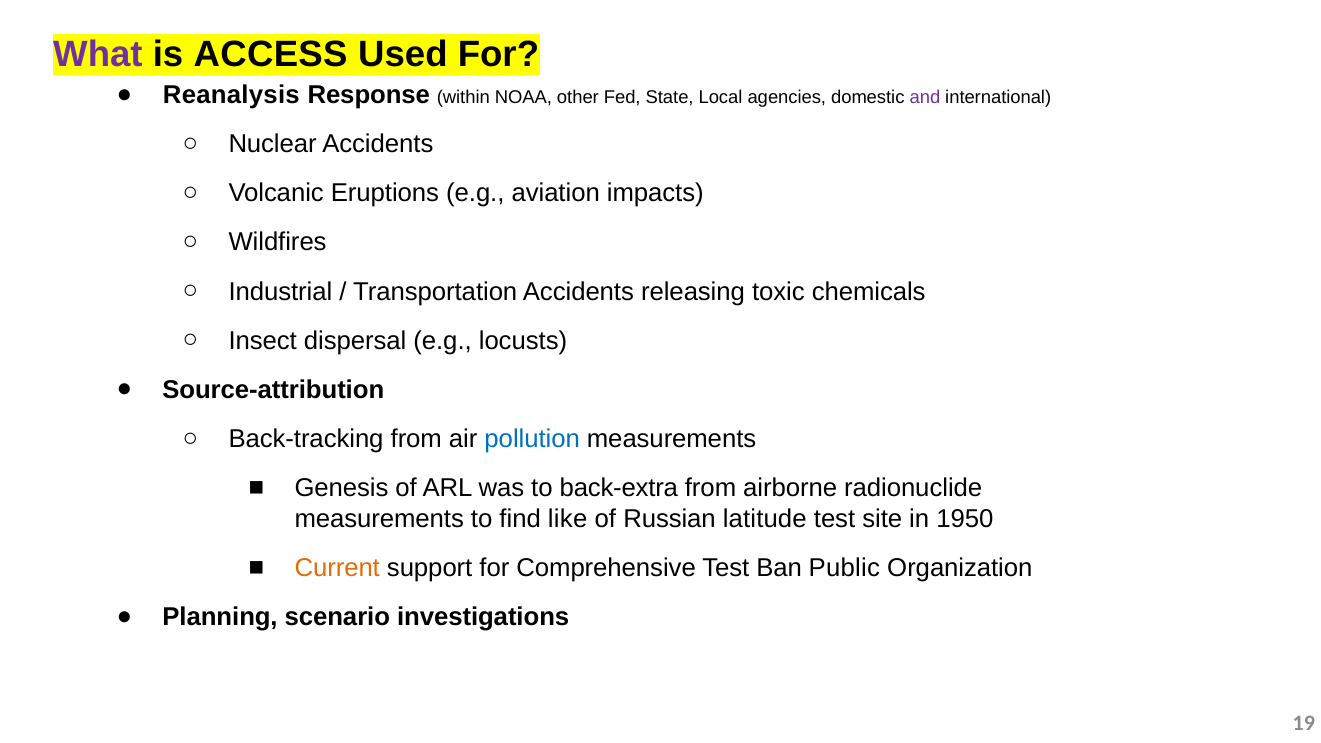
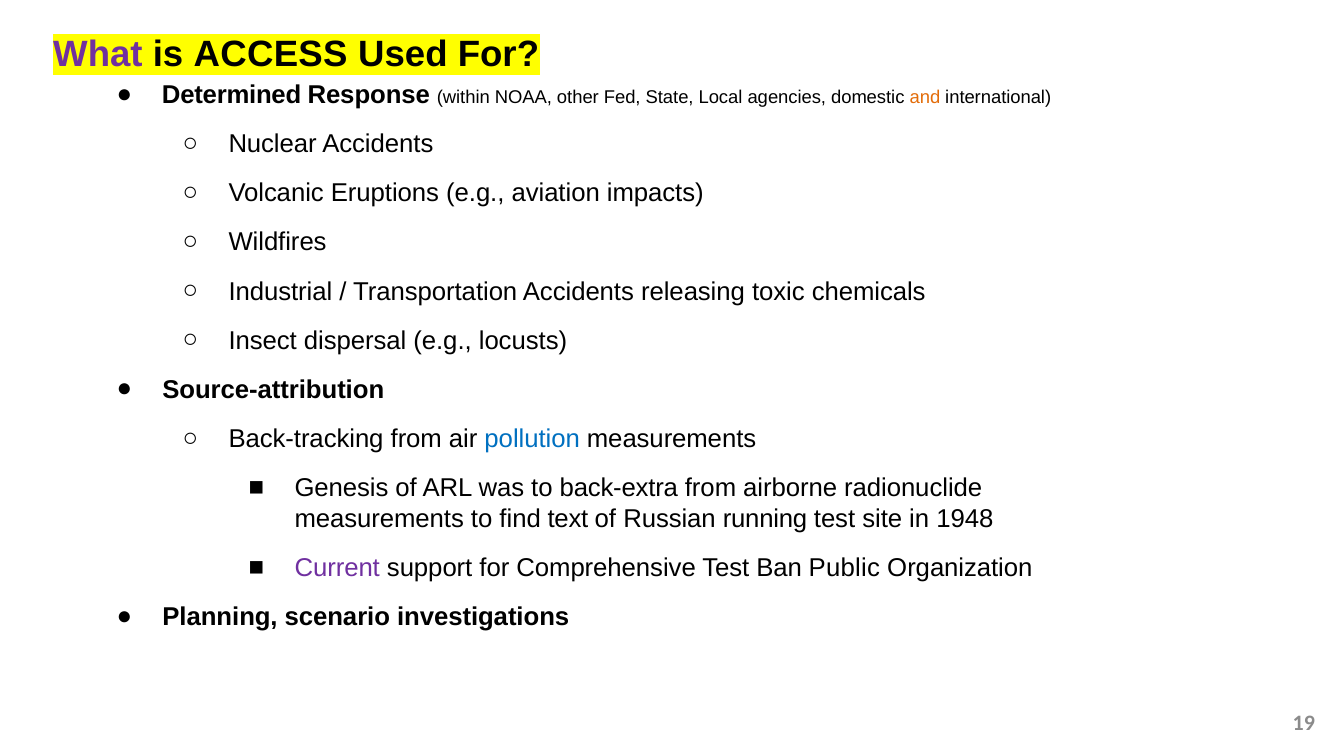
Reanalysis: Reanalysis -> Determined (232, 95)
and colour: purple -> orange (925, 97)
like: like -> text (568, 519)
latitude: latitude -> running (765, 519)
1950: 1950 -> 1948 (965, 519)
Current colour: orange -> purple (337, 568)
